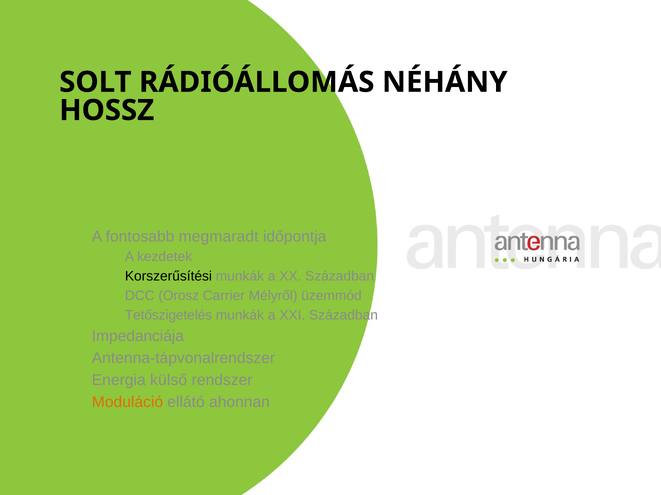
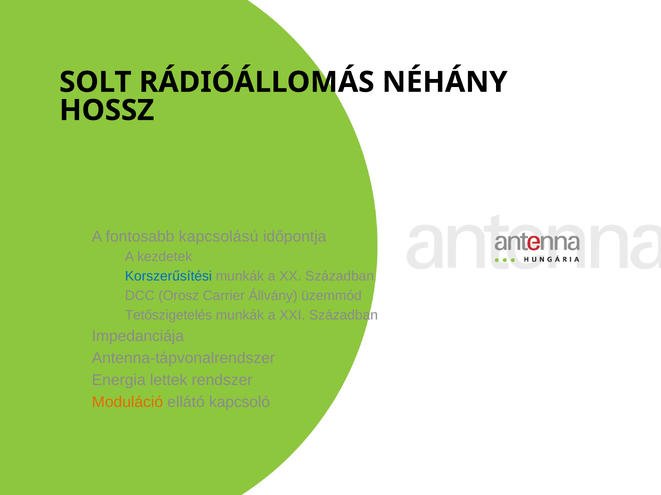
megmaradt: megmaradt -> kapcsolású (219, 237)
Korszerűsítési colour: black -> blue (168, 277)
Mélyről: Mélyről -> Állvány (273, 296)
külső: külső -> lettek (169, 381)
ahonnan: ahonnan -> kapcsoló (240, 403)
